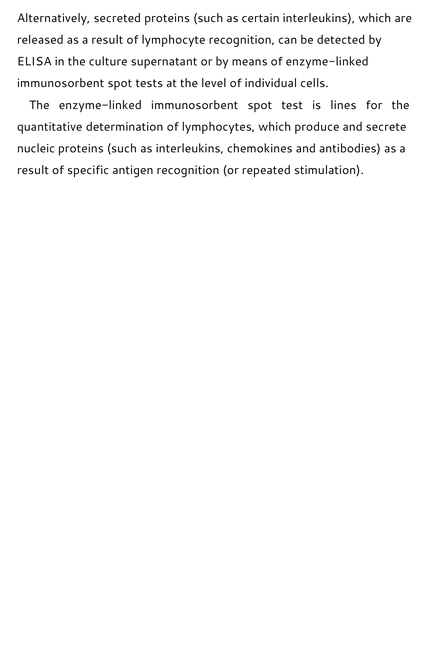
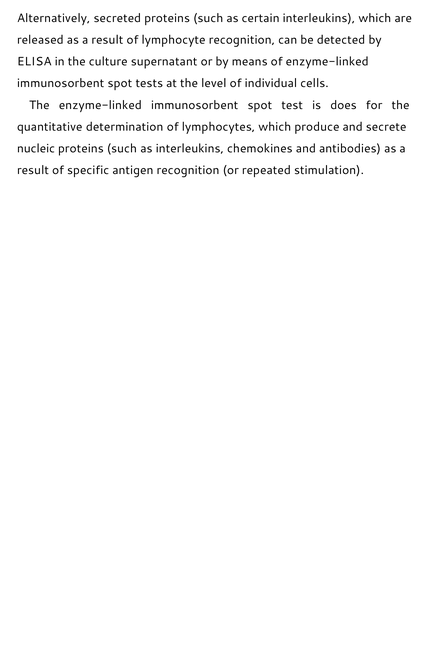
lines: lines -> does (343, 105)
